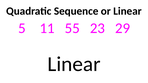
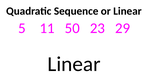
55: 55 -> 50 (72, 28)
